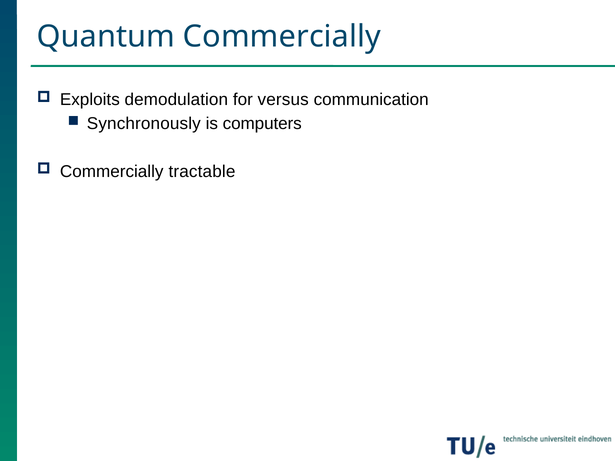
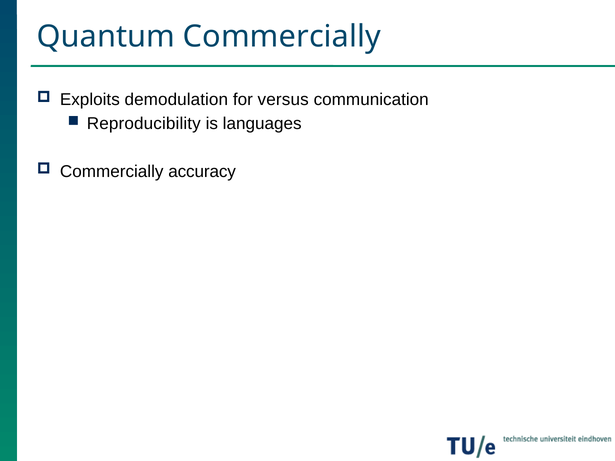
Synchronously: Synchronously -> Reproducibility (144, 124)
computers: computers -> languages (262, 124)
tractable: tractable -> accuracy (202, 172)
